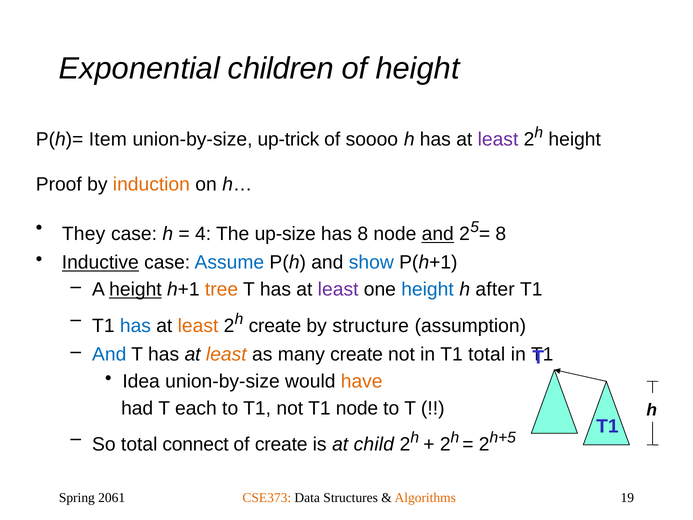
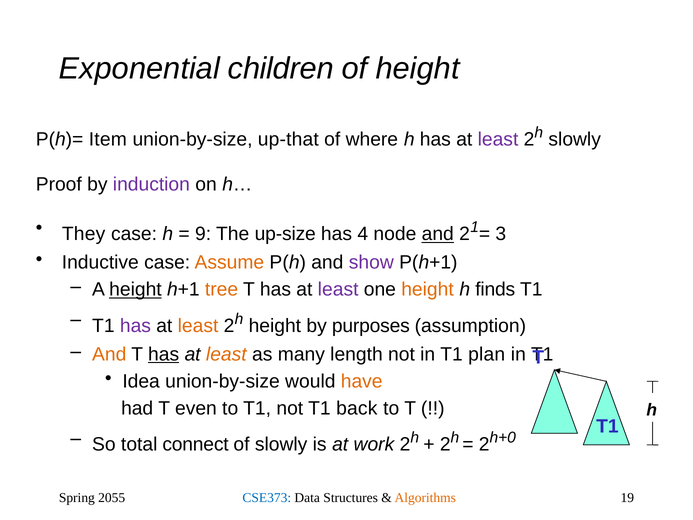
up-trick: up-trick -> up-that (288, 140)
soooo: soooo -> where (372, 140)
h height: height -> slowly (575, 140)
induction colour: orange -> purple (151, 184)
4: 4 -> 9 (203, 234)
has 8: 8 -> 4 (363, 234)
5: 5 -> 1 (475, 227)
8: 8 -> 3 (501, 234)
Inductive underline: present -> none (100, 262)
Assume colour: blue -> orange (229, 262)
show colour: blue -> purple (371, 262)
height colour: blue -> orange (428, 289)
after: after -> finds (495, 289)
has colour: blue -> purple (135, 326)
h create: create -> height (275, 326)
structure: structure -> purposes (371, 326)
And colour: blue -> orange (109, 354)
has underline: none -> present (164, 354)
many create: create -> length (356, 354)
T1 total: total -> plan (487, 354)
each: each -> even (196, 408)
T1 node: node -> back (357, 408)
of create: create -> slowly (281, 444)
child: child -> work (374, 444)
h+5: h+5 -> h+0 (503, 437)
2061: 2061 -> 2055 (112, 498)
CSE373 colour: orange -> blue (267, 498)
